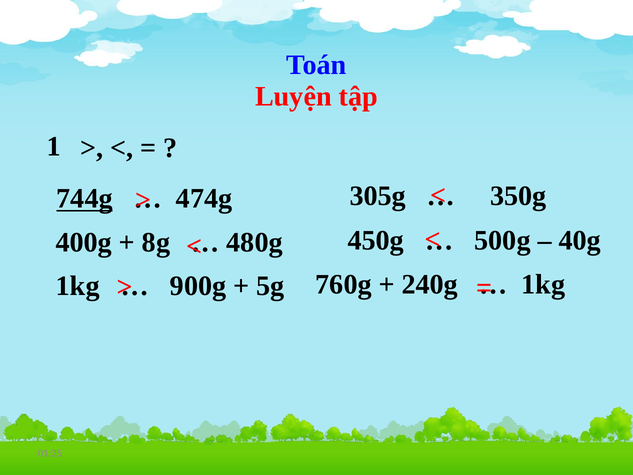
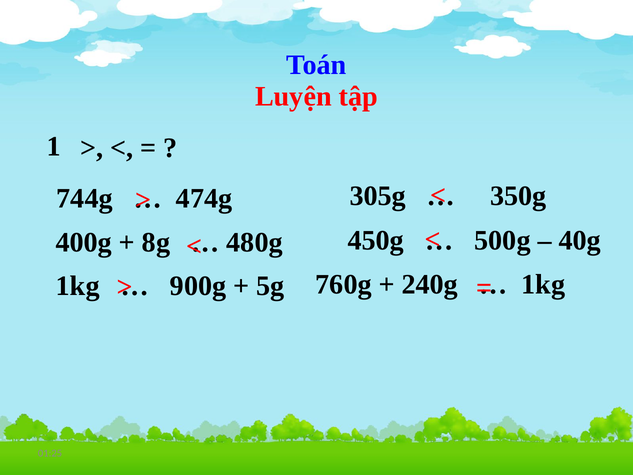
744g underline: present -> none (85, 199)
